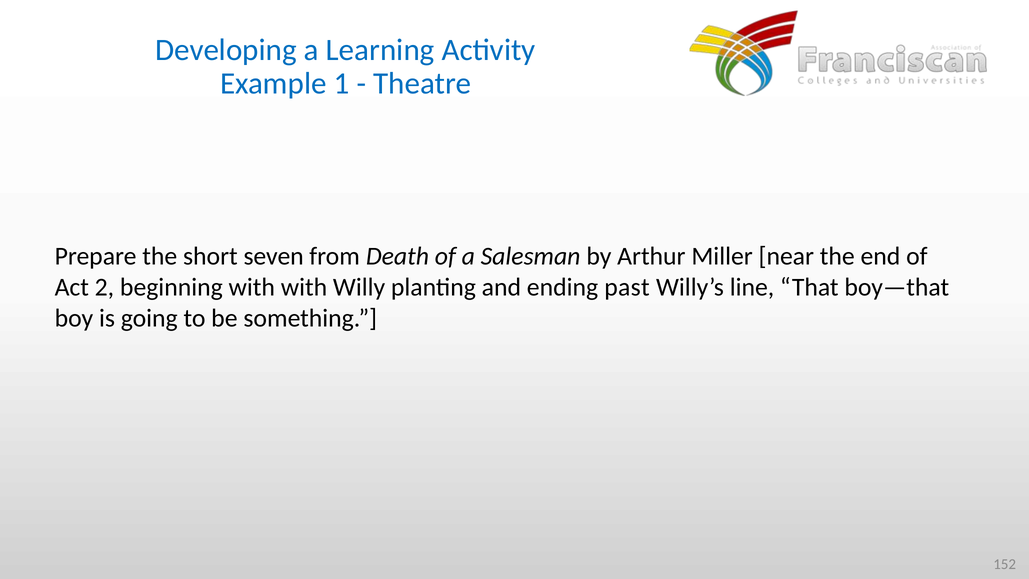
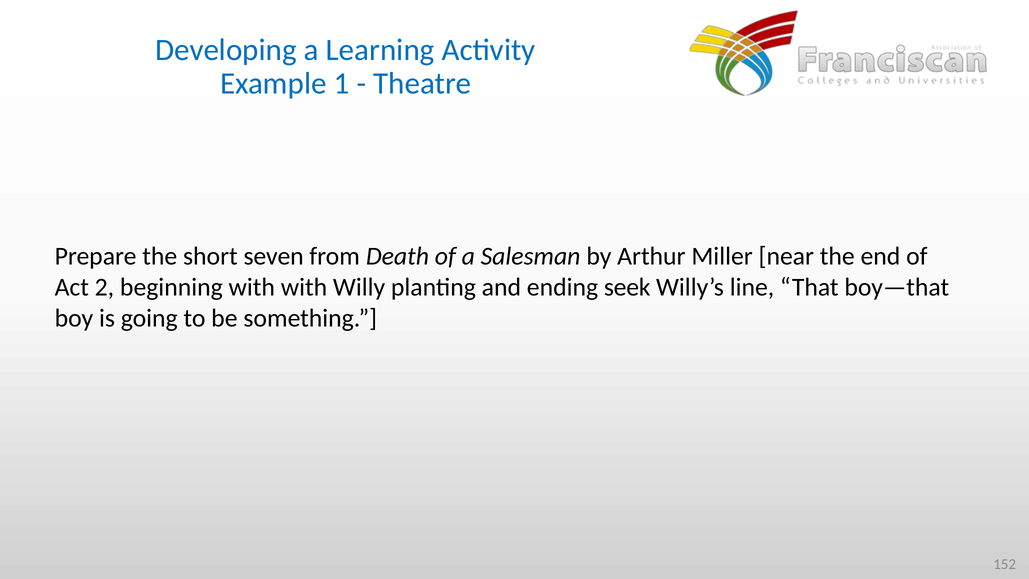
past: past -> seek (627, 287)
